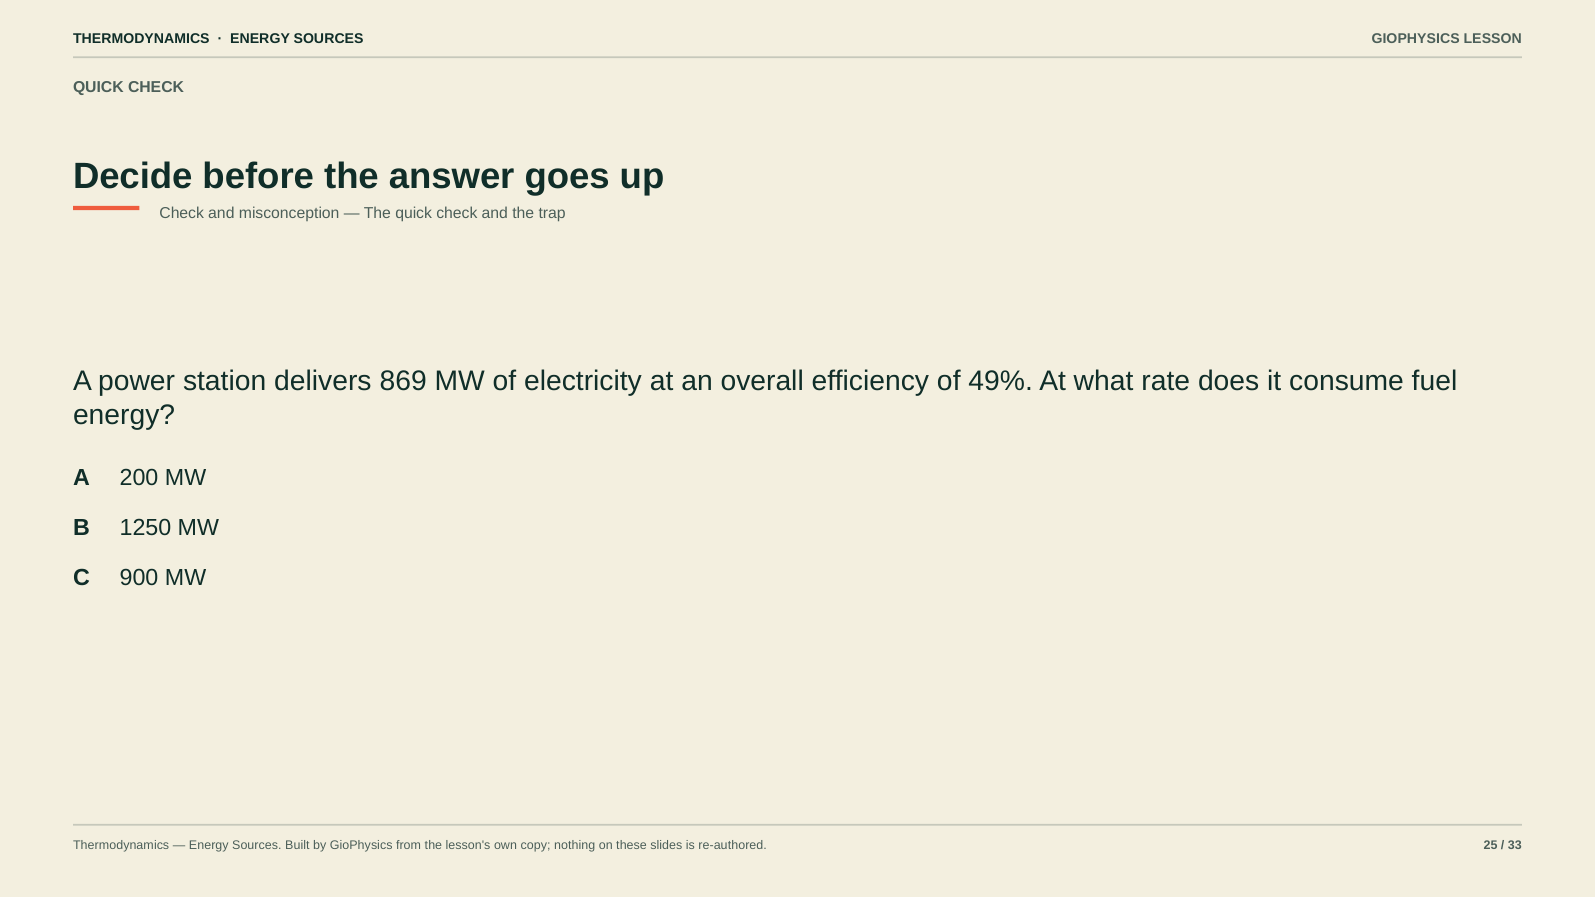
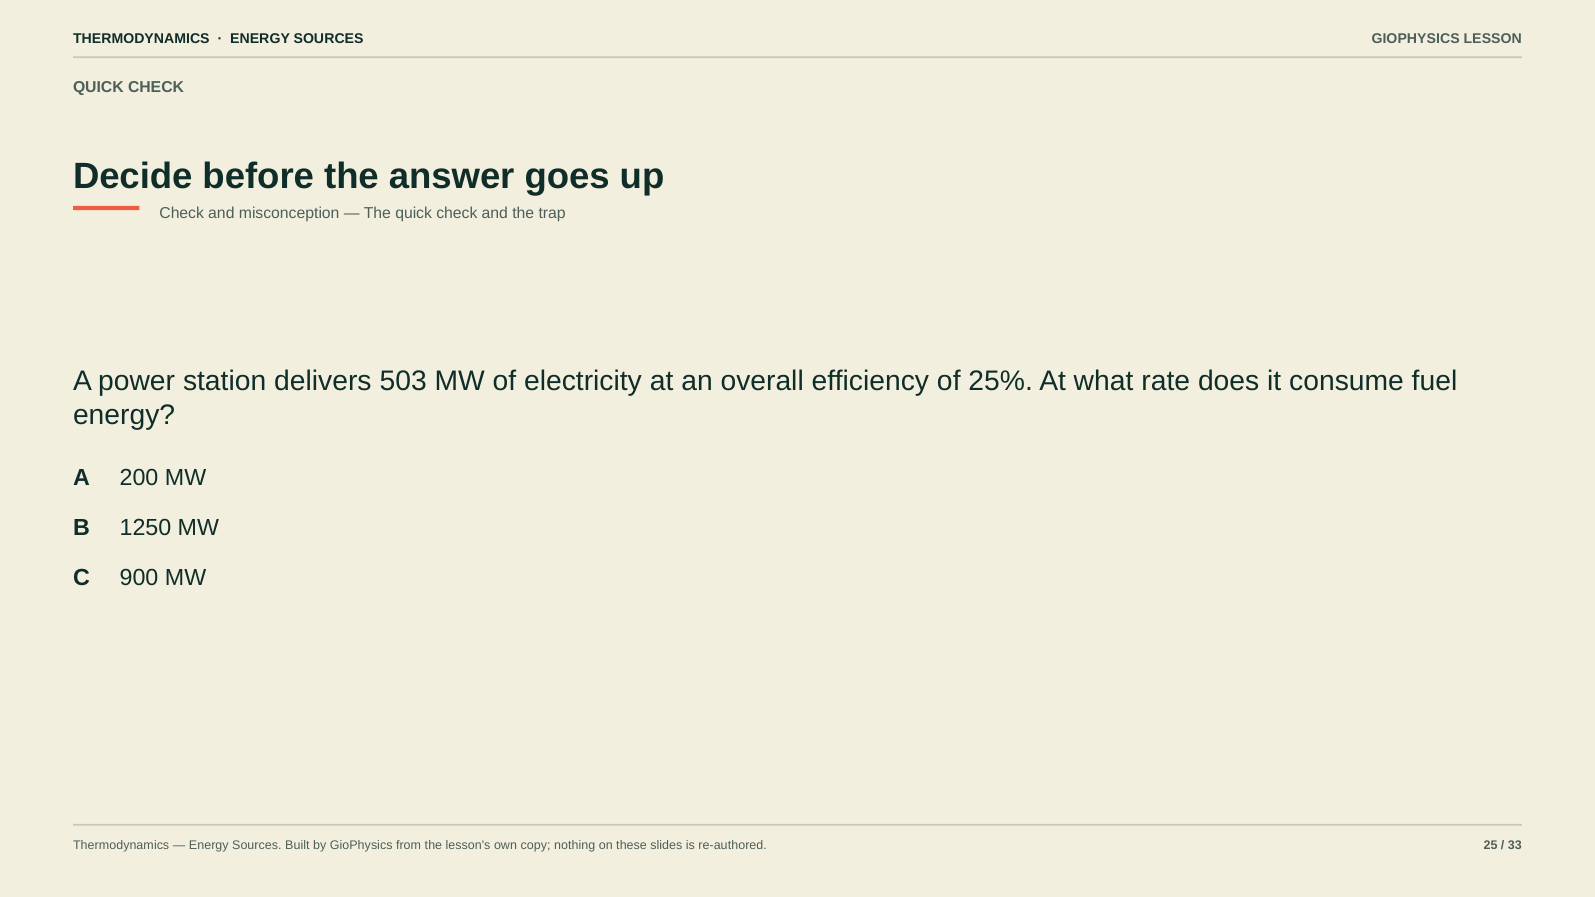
869: 869 -> 503 (403, 382)
49%: 49% -> 25% (1001, 382)
